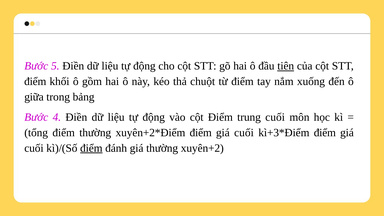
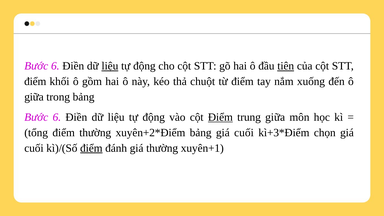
5: 5 -> 6 (55, 66)
liệu underline: none -> present (110, 66)
4: 4 -> 6 (57, 117)
Điểm underline: none -> present (220, 117)
trung cuối: cuối -> giữa (275, 117)
điểm: điểm -> bảng (201, 133)
điểm: điểm -> chọn (325, 133)
xuyên+2: xuyên+2 -> xuyên+1 (202, 148)
